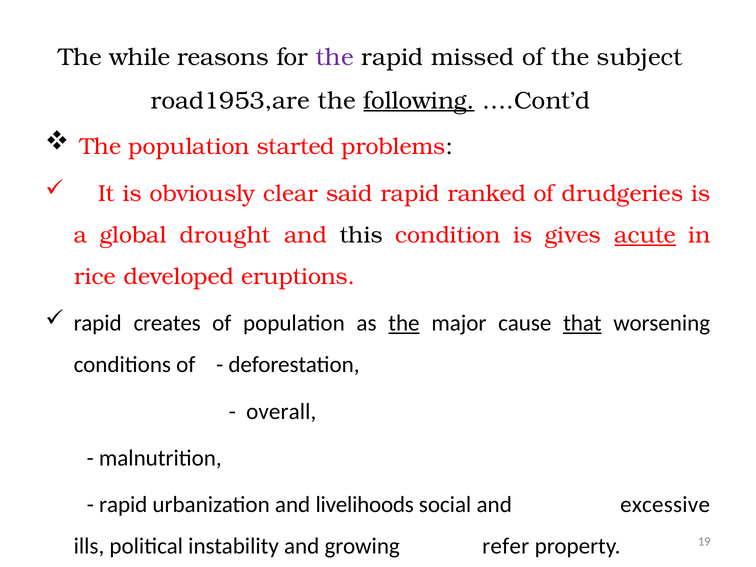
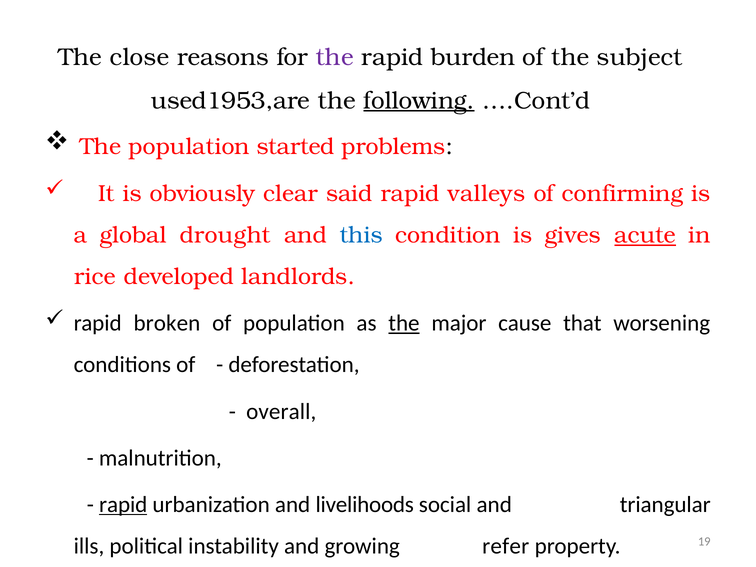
while: while -> close (139, 57)
missed: missed -> burden (473, 57)
road1953,are: road1953,are -> used1953,are (230, 101)
ranked: ranked -> valleys (487, 194)
drudgeries: drudgeries -> confirming (623, 194)
this colour: black -> blue (361, 235)
eruptions: eruptions -> landlords (298, 277)
creates: creates -> broken (167, 323)
that underline: present -> none (582, 323)
rapid underline: none -> present (123, 505)
excessive: excessive -> triangular (665, 505)
